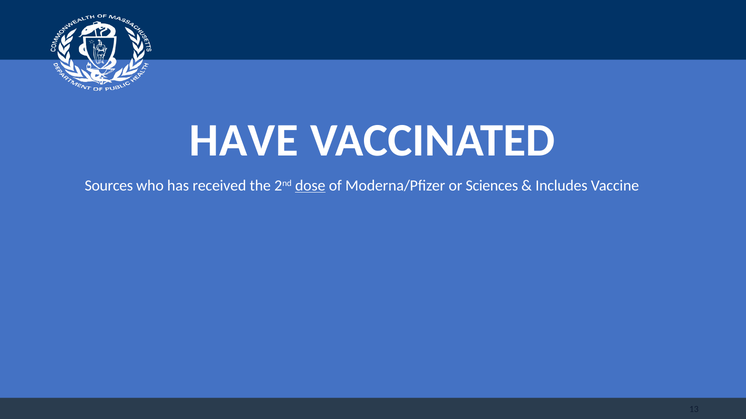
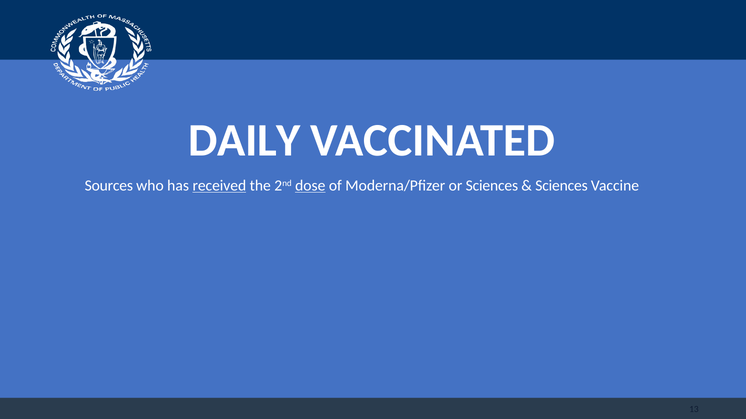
HAVE: HAVE -> DAILY (244, 141)
received underline: none -> present (219, 186)
Includes: Includes -> Sciences (562, 186)
